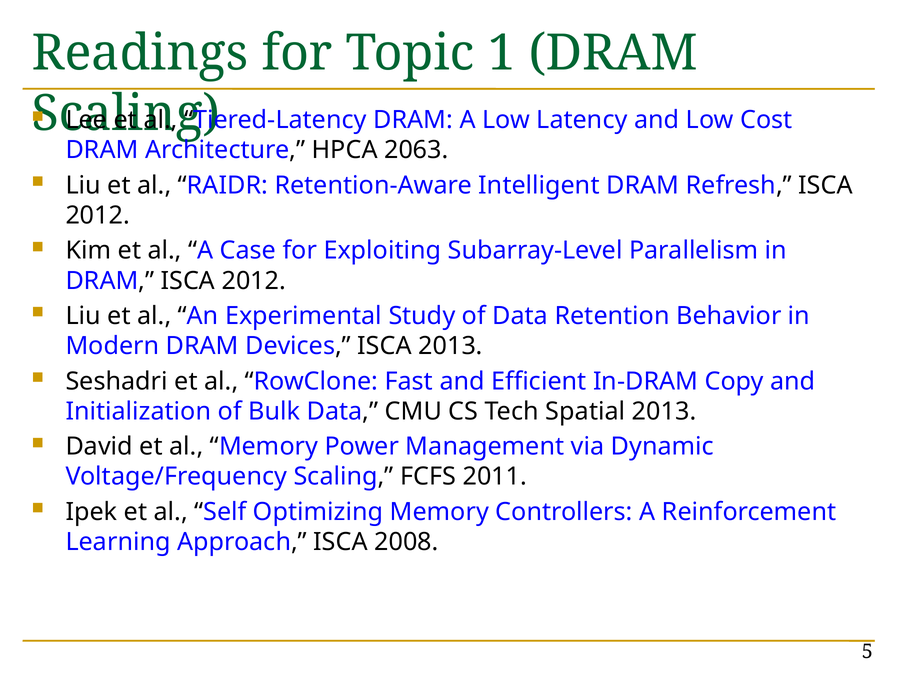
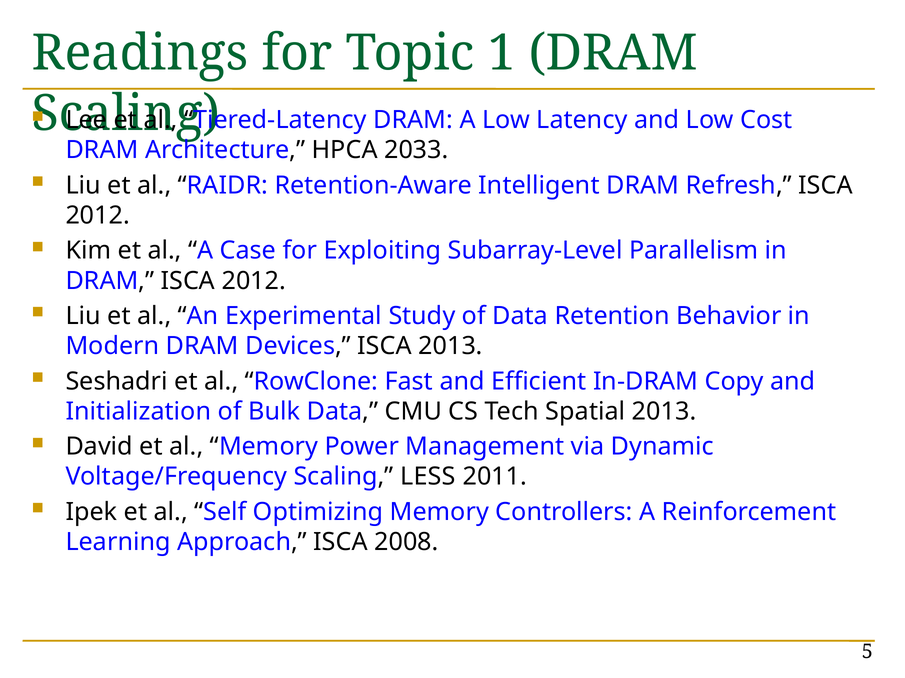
2063: 2063 -> 2033 (416, 150)
FCFS: FCFS -> LESS (428, 477)
